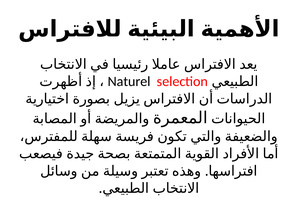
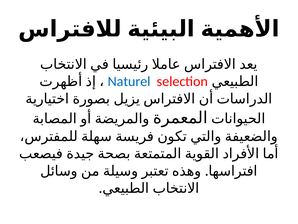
Naturel colour: black -> blue (129, 81)
